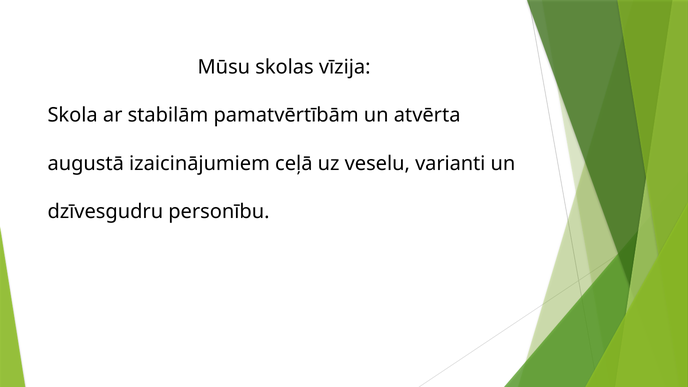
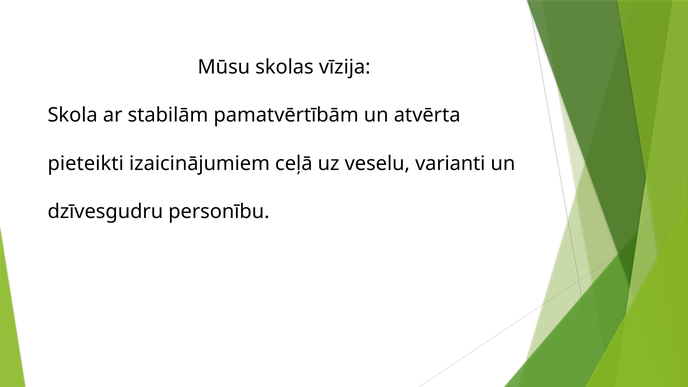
augustā: augustā -> pieteikti (86, 163)
